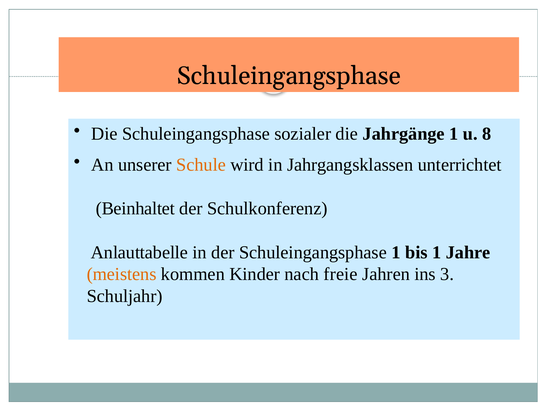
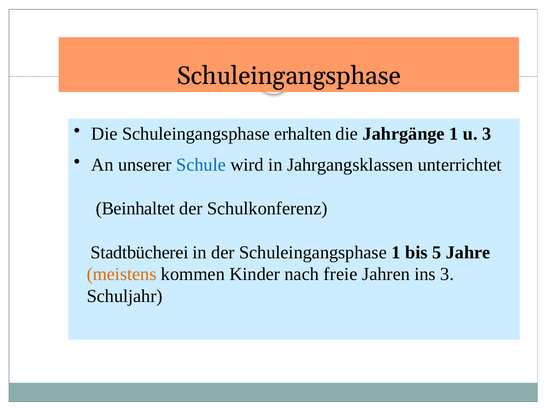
sozialer: sozialer -> erhalten (303, 133)
u 8: 8 -> 3 (487, 133)
Schule colour: orange -> blue (201, 164)
Anlauttabelle: Anlauttabelle -> Stadtbücherei (140, 252)
bis 1: 1 -> 5 (437, 252)
